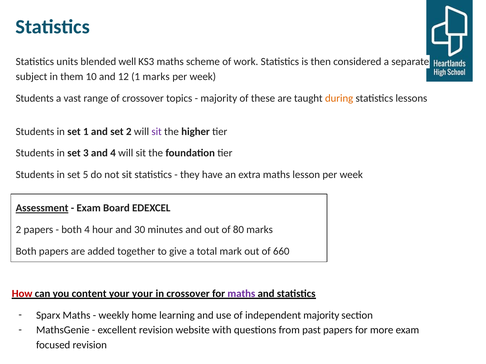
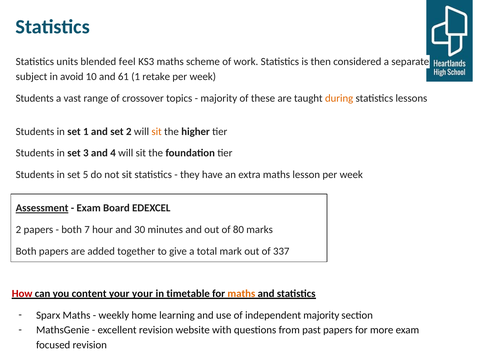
well: well -> feel (127, 62)
them: them -> avoid (72, 77)
12: 12 -> 61 (123, 77)
1 marks: marks -> retake (156, 77)
sit colour: purple -> orange (157, 132)
both 4: 4 -> 7 (87, 230)
660: 660 -> 337 (281, 252)
in crossover: crossover -> timetable (188, 294)
maths colour: purple -> orange (241, 294)
